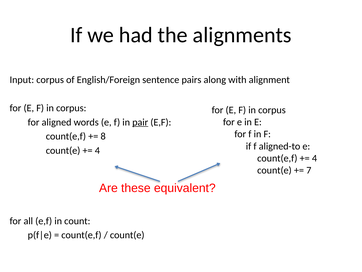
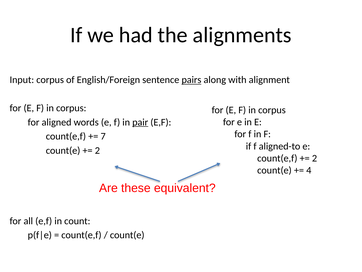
pairs underline: none -> present (191, 80)
8: 8 -> 7 (103, 136)
4: 4 -> 2 (97, 150)
4: 4 -> 2 (315, 158)
7: 7 -> 4 (309, 170)
